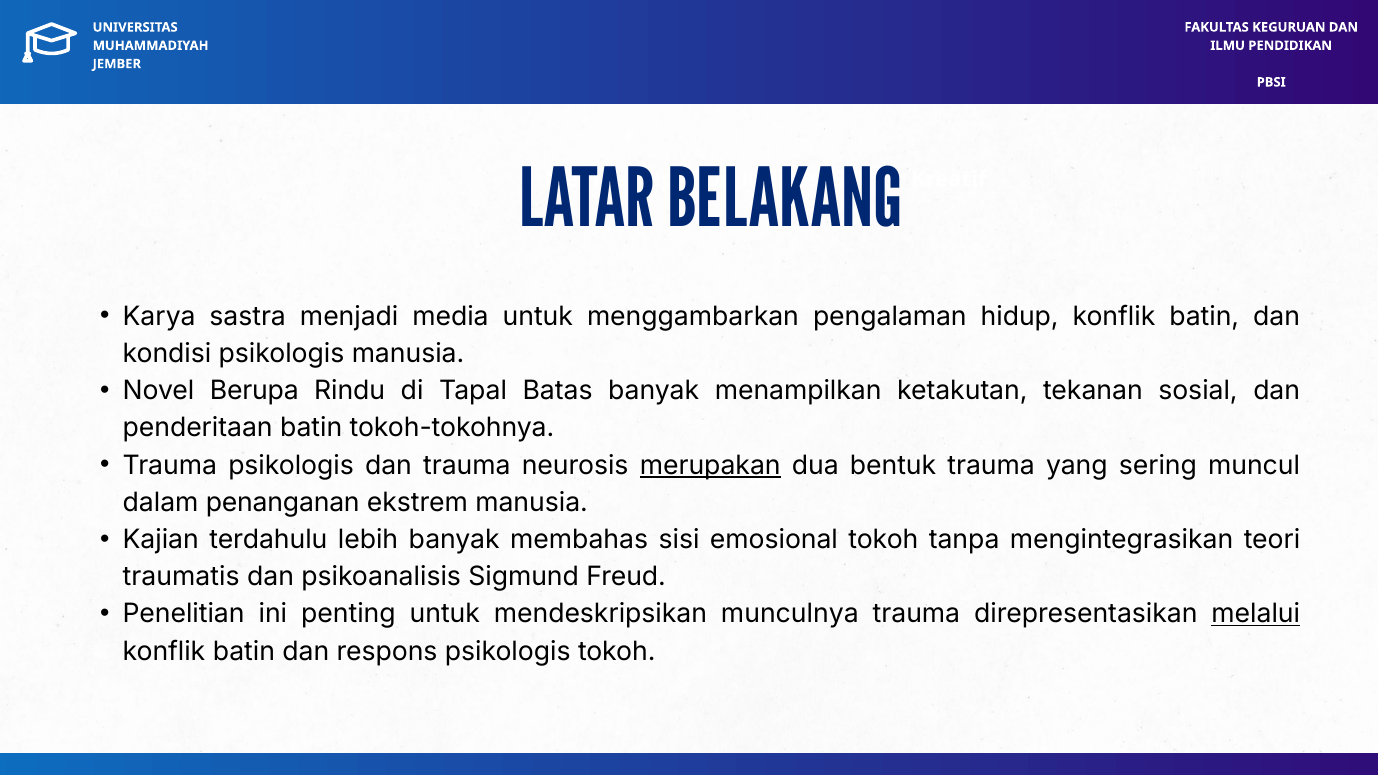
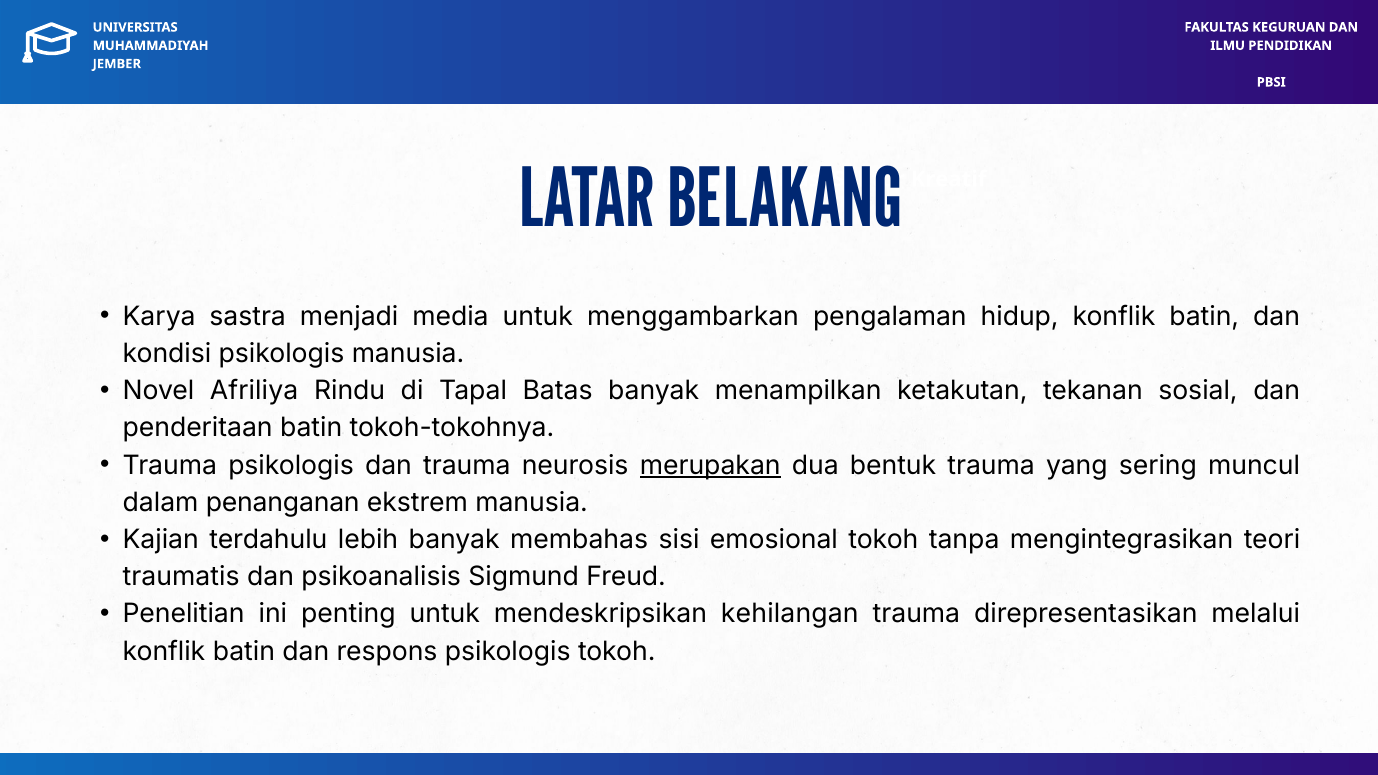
Berupa: Berupa -> Afriliya (254, 391)
munculnya: munculnya -> kehilangan (790, 614)
melalui underline: present -> none (1256, 614)
